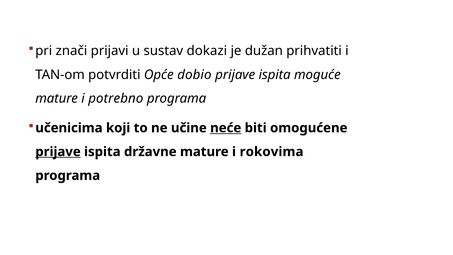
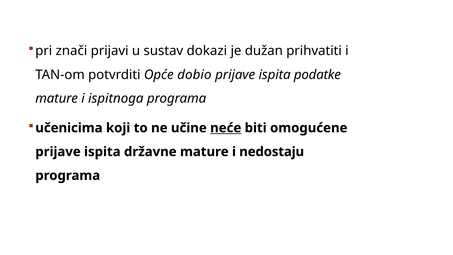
moguće: moguće -> podatke (317, 75)
potrebno: potrebno -> ispitnoga (116, 98)
prijave underline: present -> none (58, 152)
rokovima: rokovima -> nedostaju (272, 152)
